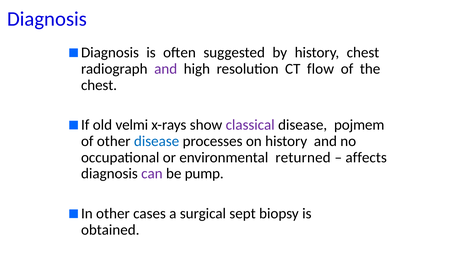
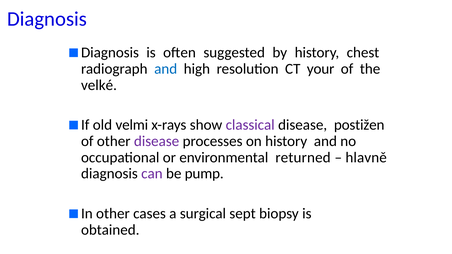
and colour: purple -> blue (166, 69)
flow: flow -> your (321, 69)
chest: chest -> velké (99, 85)
pojmem: pojmem -> postižen (359, 125)
disease colour: blue -> purple (157, 141)
affects: affects -> hlavně (366, 158)
